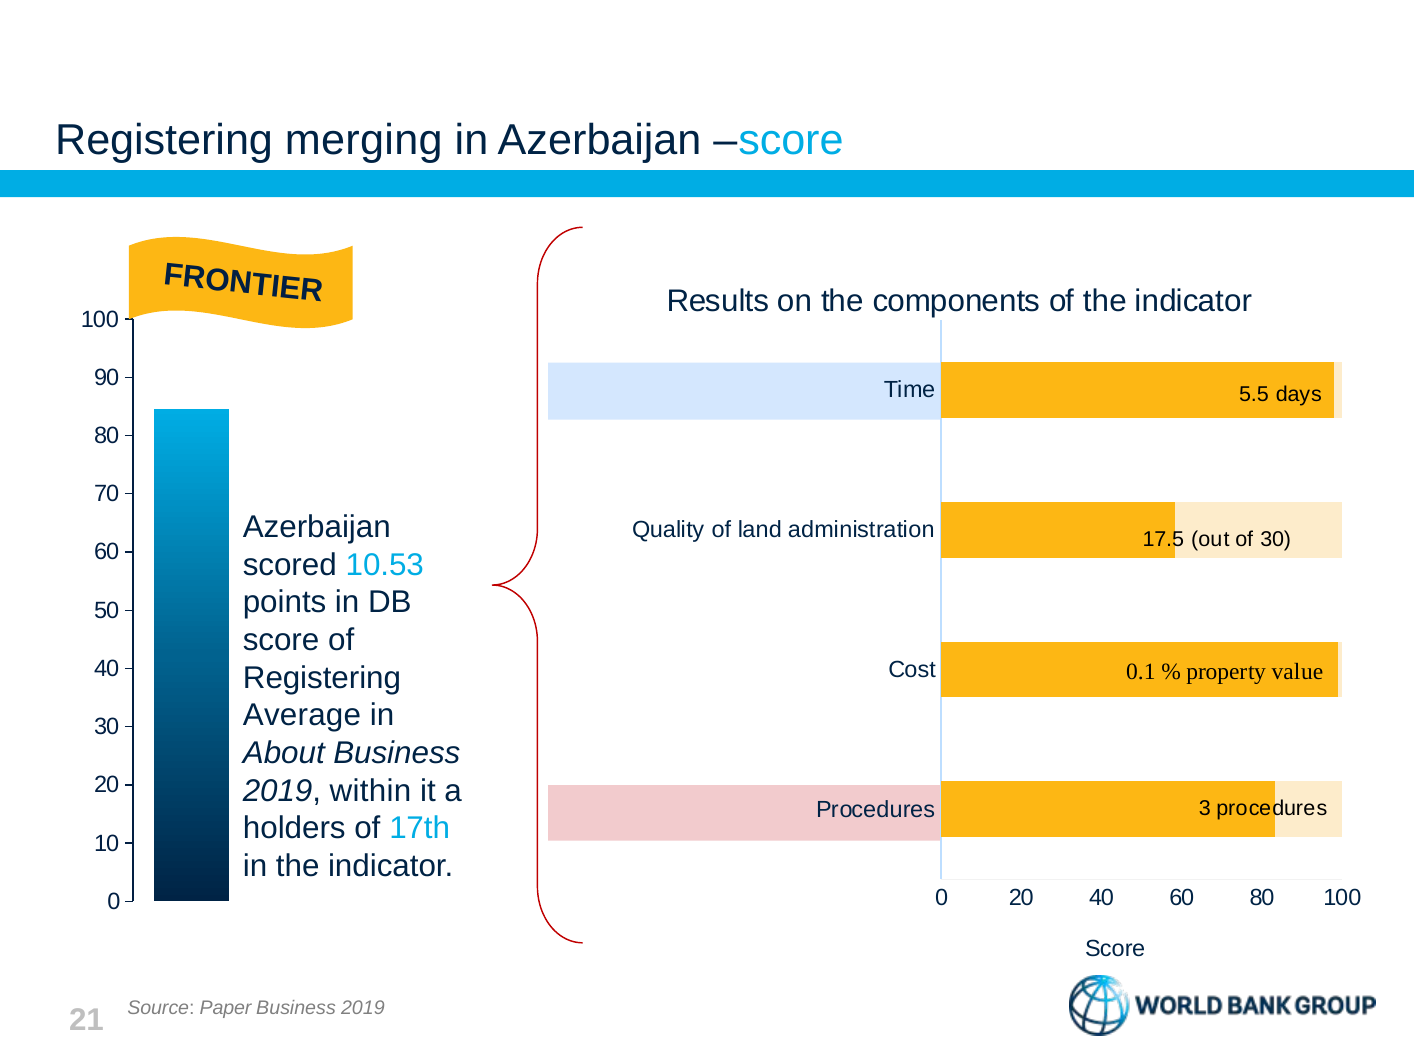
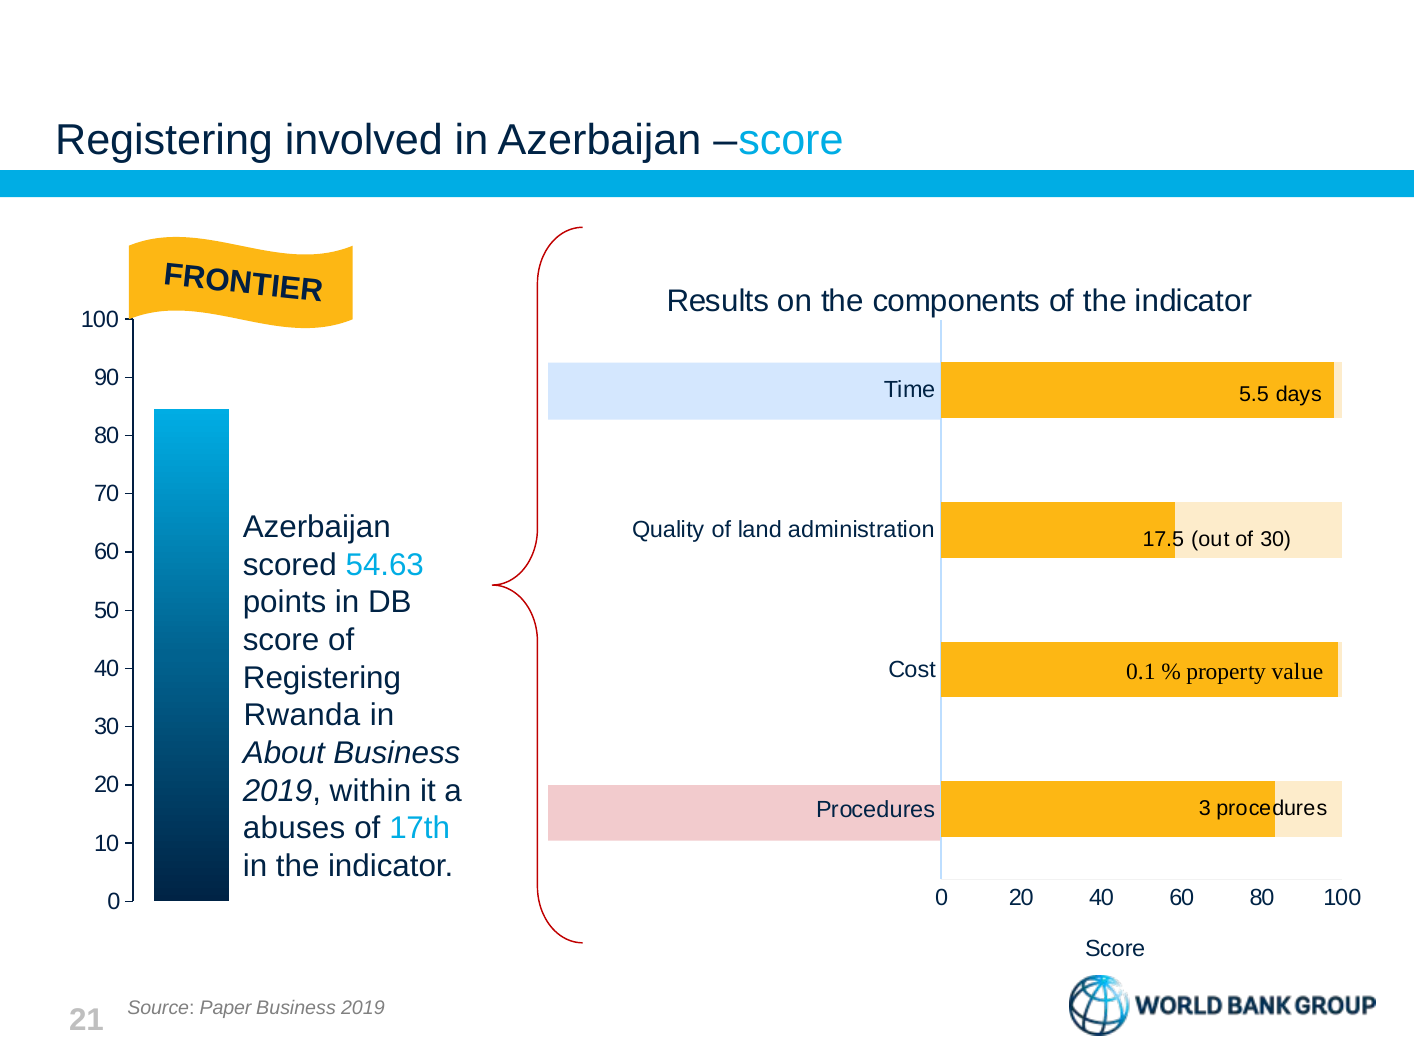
merging: merging -> involved (364, 141)
10.53: 10.53 -> 54.63 (385, 565)
Average: Average -> Rwanda (302, 716)
holders: holders -> abuses (294, 829)
